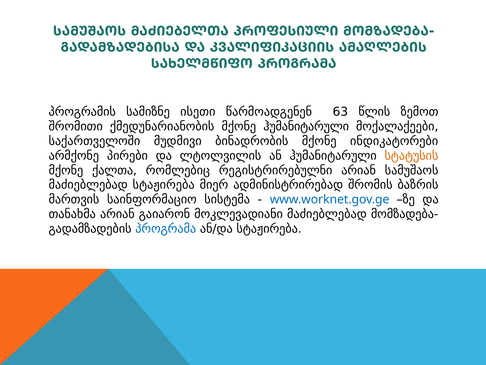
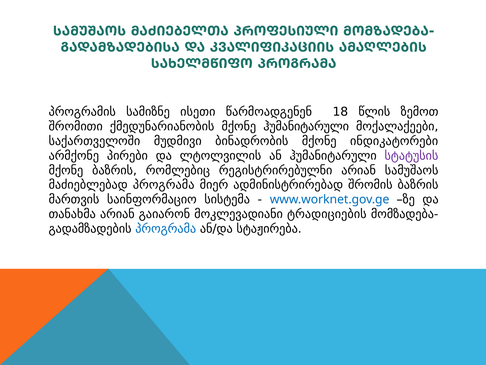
63: 63 -> 18 (340, 112)
სტატუსის colour: orange -> purple (411, 156)
მქონე ქალთა: ქალთა -> ბაზრის (114, 170)
მაძიებლებად სტაჟირება: სტაჟირება -> პროგრამა (164, 185)
მოკლევადიანი მაძიებლებად: მაძიებლებად -> ტრადიციების (327, 214)
